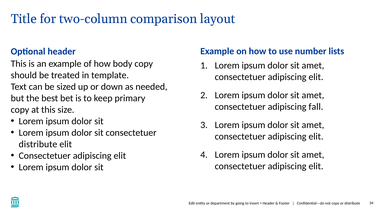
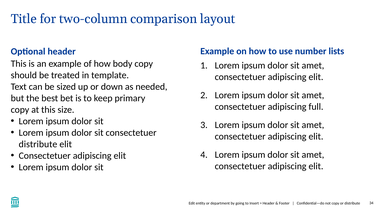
fall: fall -> full (316, 107)
